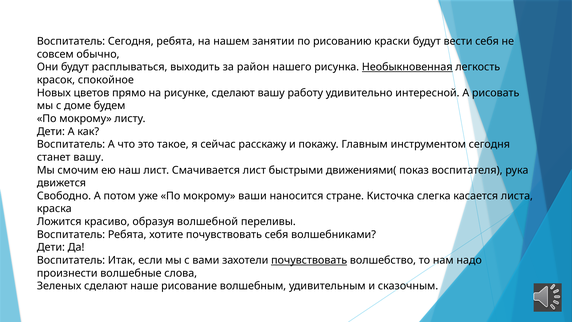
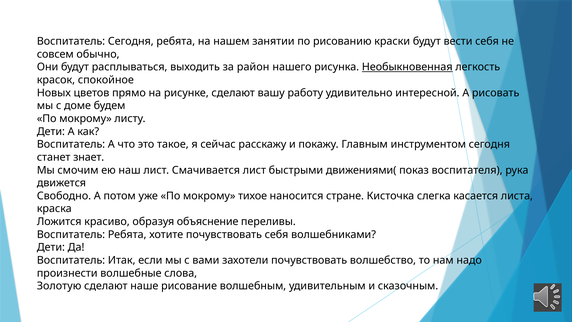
станет вашу: вашу -> знает (89, 157)
ваши: ваши -> тихое (253, 196)
волшебной: волшебной -> объяснение (208, 221)
почувствовать underline: present -> none (309, 260)
Зеленых: Зеленых -> Золотую (59, 286)
